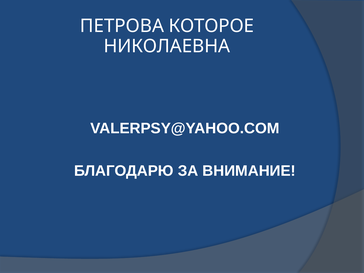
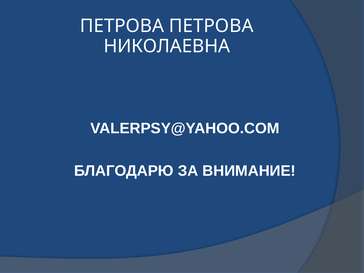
ПЕТРОВА КОТОРОЕ: КОТОРОЕ -> ПЕТРОВА (211, 26)
